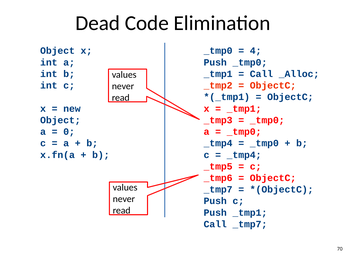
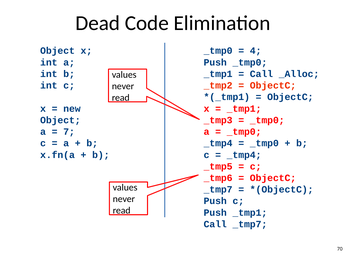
0: 0 -> 7 (69, 131)
